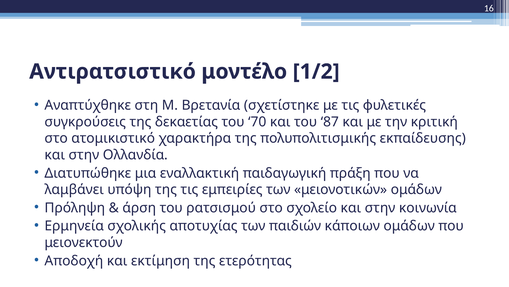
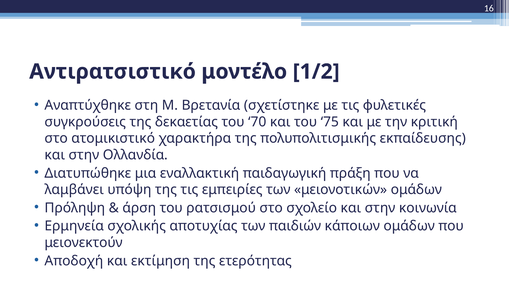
87: 87 -> 75 (330, 122)
